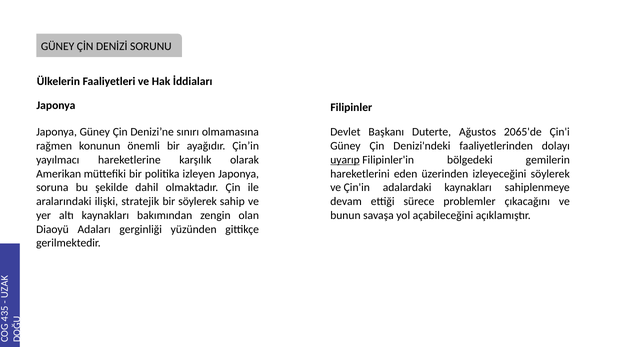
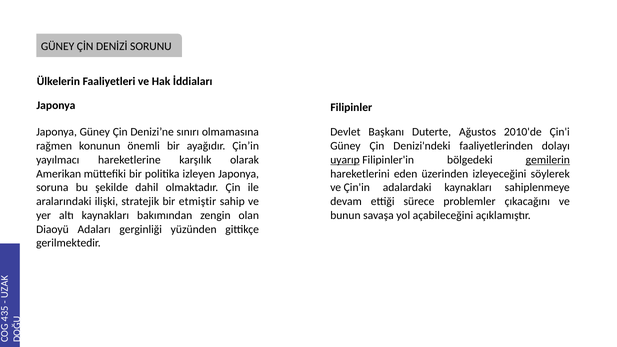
2065'de: 2065'de -> 2010'de (523, 132)
gemilerin underline: none -> present (548, 160)
bir söylerek: söylerek -> etmiştir (197, 202)
